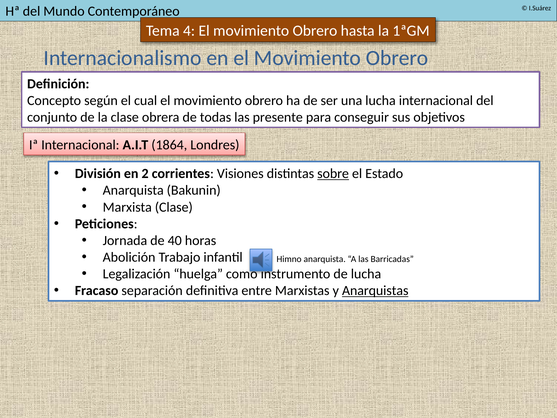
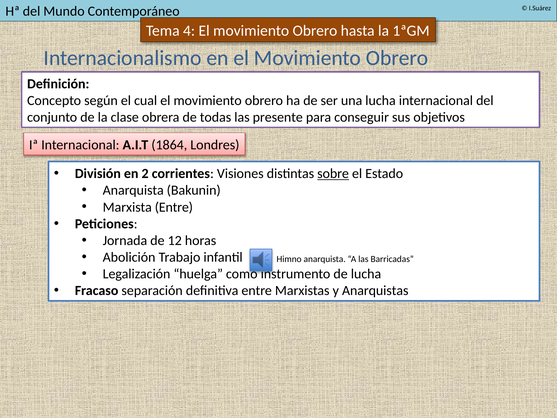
Marxista Clase: Clase -> Entre (174, 207)
40: 40 -> 12 (175, 240)
Anarquistas underline: present -> none (375, 291)
